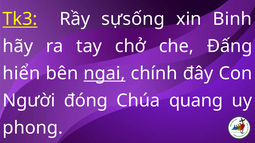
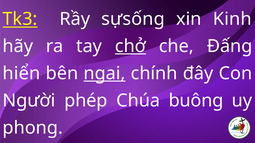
Binh: Binh -> Kinh (232, 19)
chở underline: none -> present (130, 46)
đóng: đóng -> phép (86, 101)
quang: quang -> buông (196, 101)
